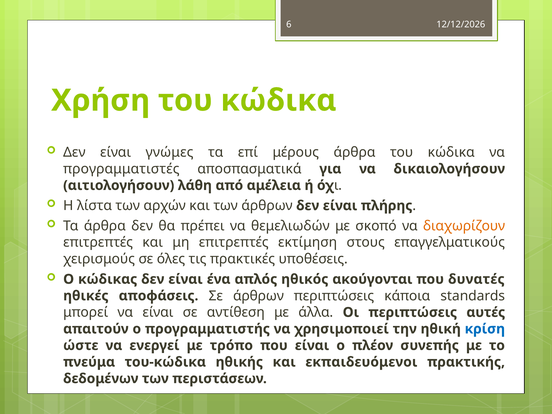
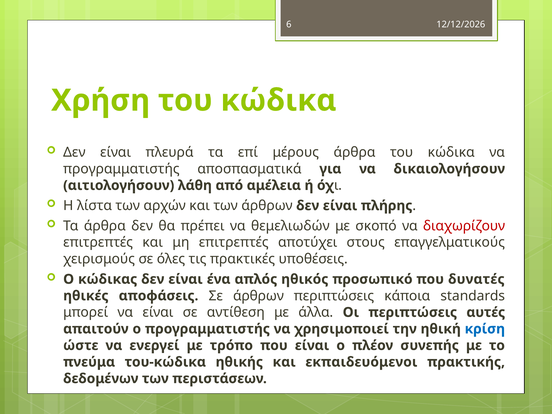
γνώμες: γνώμες -> πλευρά (170, 152)
προγραμματιστές: προγραμματιστές -> προγραμματιστής (121, 169)
διαχωρίζουν colour: orange -> red (464, 226)
εκτίμηση: εκτίμηση -> αποτύχει (308, 242)
ακούγονται: ακούγονται -> προσωπικό (372, 279)
